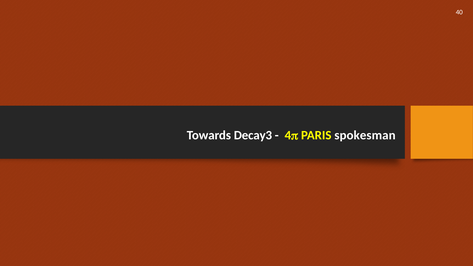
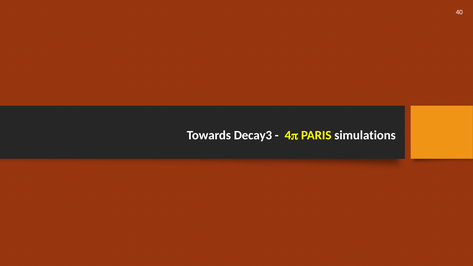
spokesman: spokesman -> simulations (365, 135)
